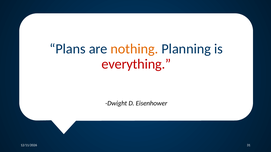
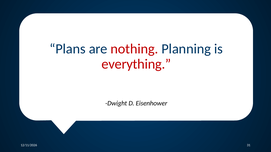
nothing colour: orange -> red (134, 49)
